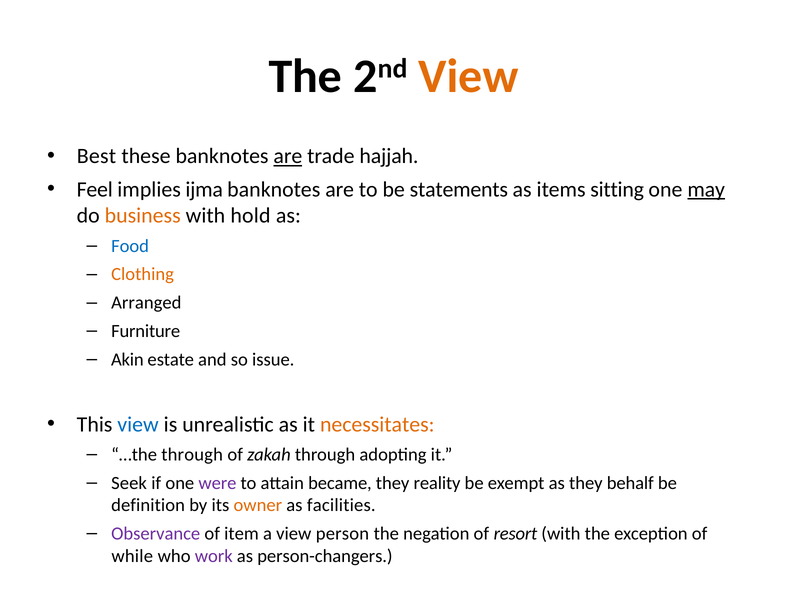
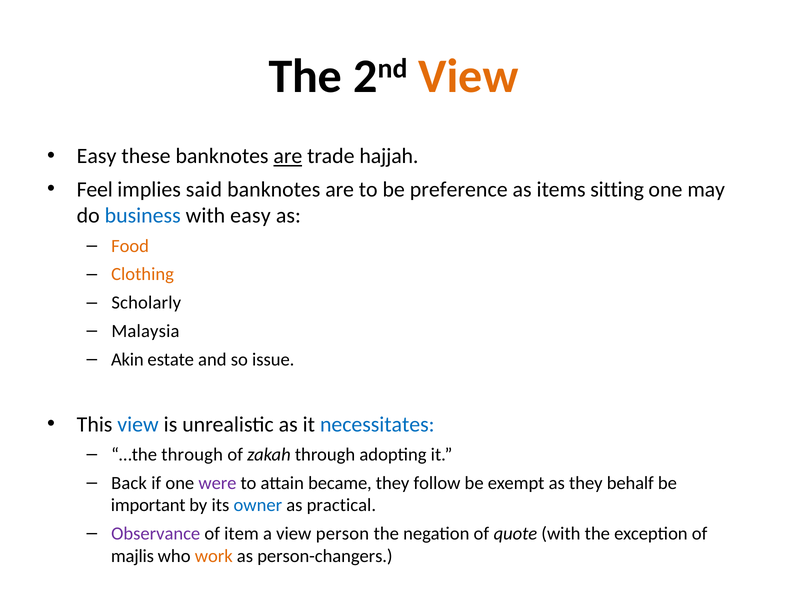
Best: Best -> Easy (97, 156)
ijma: ijma -> said (204, 190)
statements: statements -> preference (459, 190)
may underline: present -> none (706, 190)
business colour: orange -> blue (143, 216)
with hold: hold -> easy (250, 216)
Food colour: blue -> orange (130, 246)
Arranged: Arranged -> Scholarly (146, 303)
Furniture: Furniture -> Malaysia (145, 331)
necessitates colour: orange -> blue (377, 425)
Seek: Seek -> Back (129, 483)
reality: reality -> follow (437, 483)
definition: definition -> important (148, 505)
owner colour: orange -> blue (258, 505)
facilities: facilities -> practical (341, 505)
resort: resort -> quote (515, 534)
while: while -> majlis (132, 556)
work colour: purple -> orange (214, 556)
